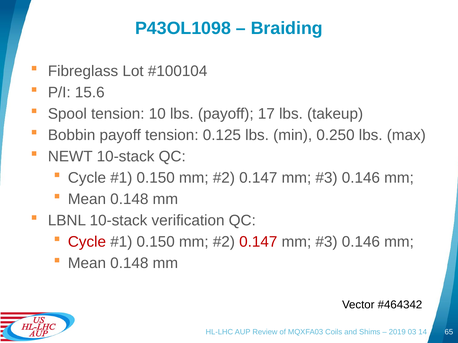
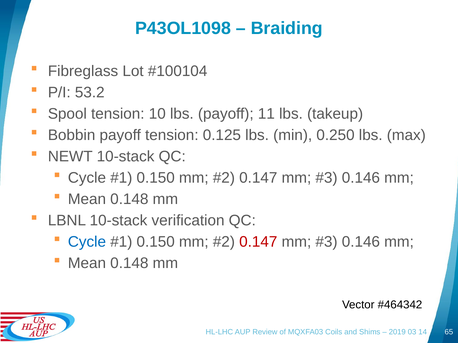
15.6: 15.6 -> 53.2 (90, 93)
17: 17 -> 11 (266, 114)
Cycle colour: red -> blue (87, 242)
